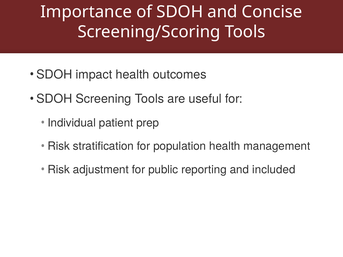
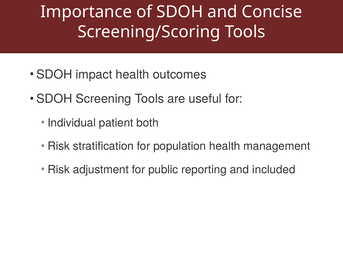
prep: prep -> both (148, 123)
